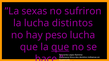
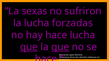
distintos: distintos -> forzadas (72, 23)
hay peso: peso -> hace (56, 35)
que underline: none -> present (29, 47)
